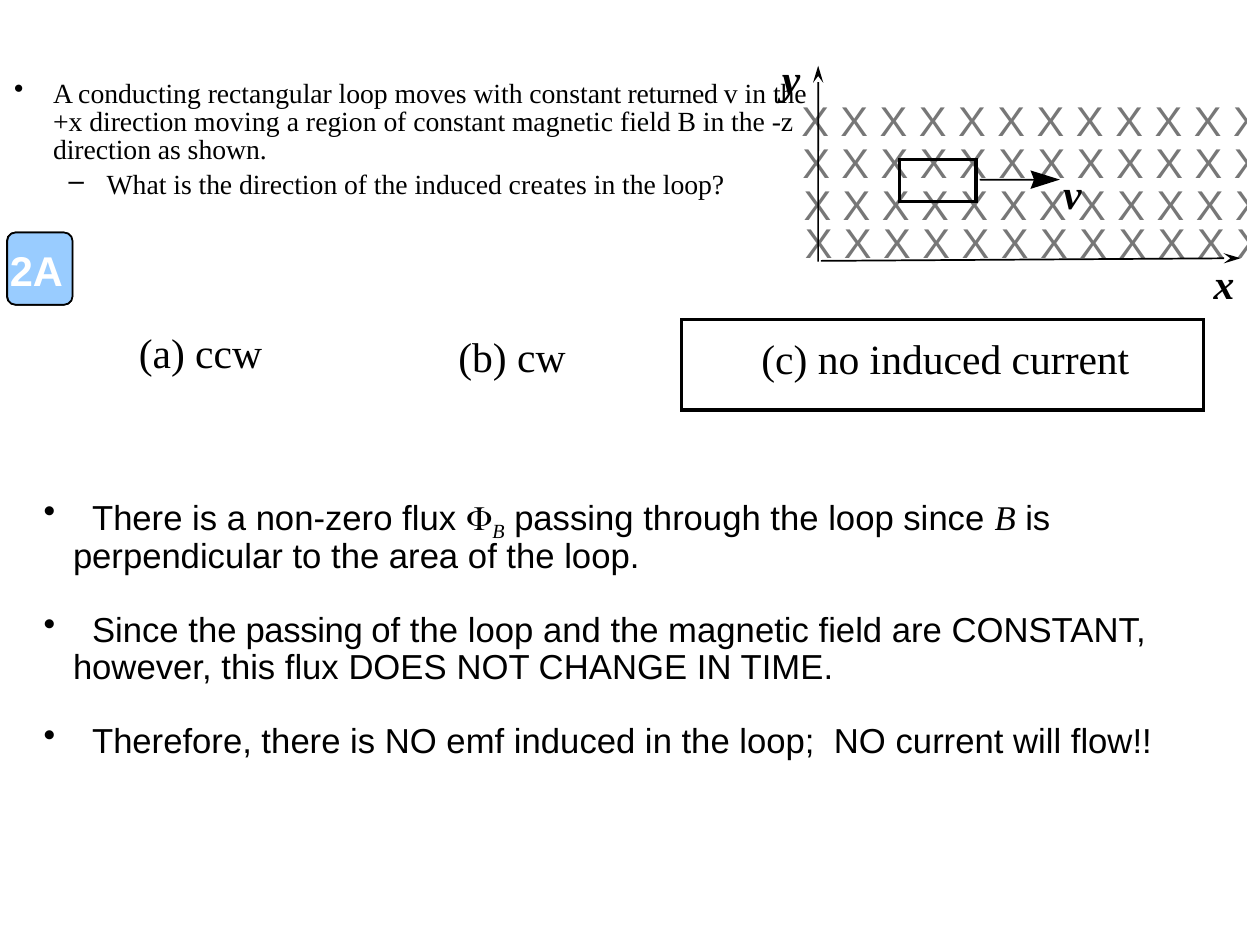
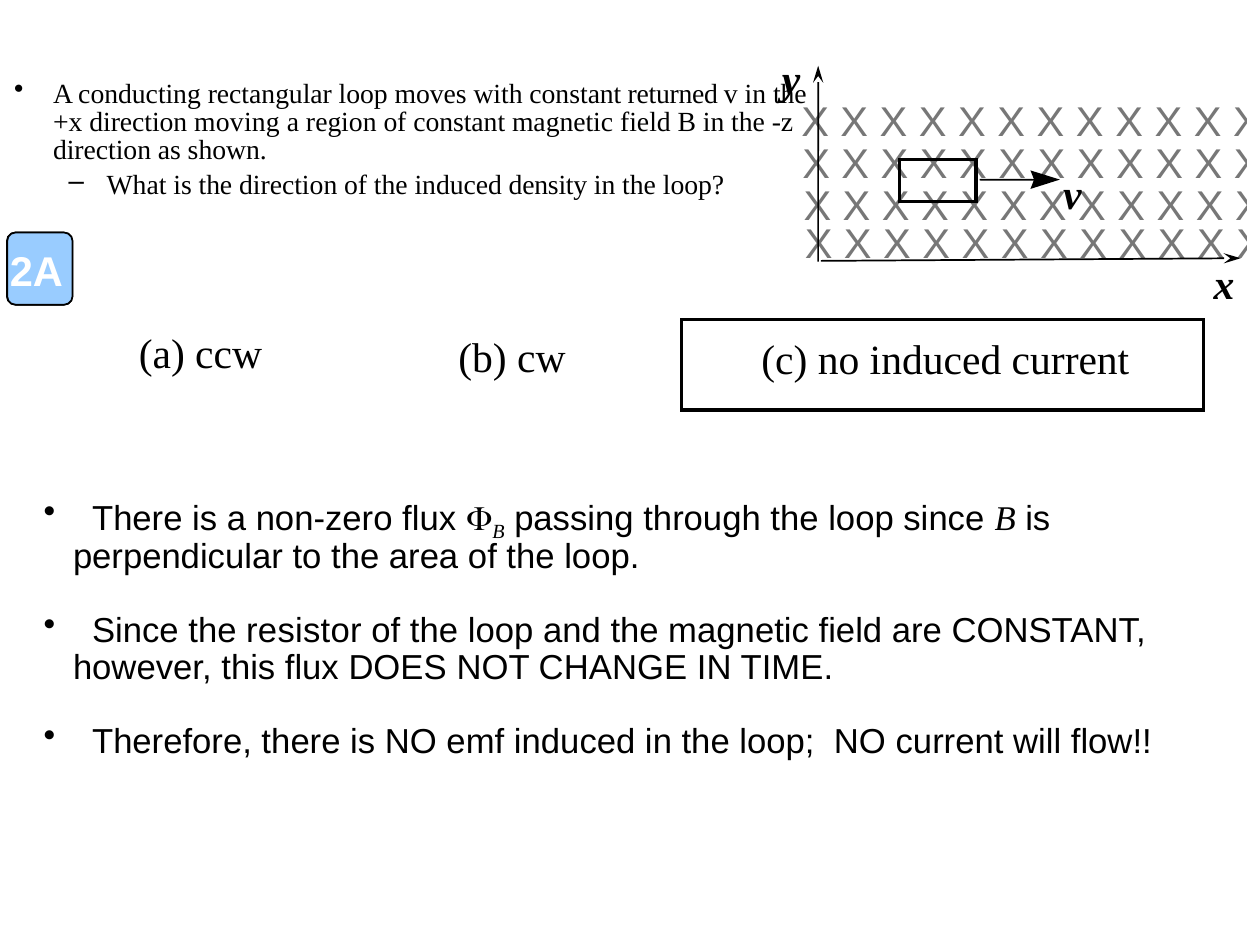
creates: creates -> density (548, 186)
the passing: passing -> resistor (304, 631)
